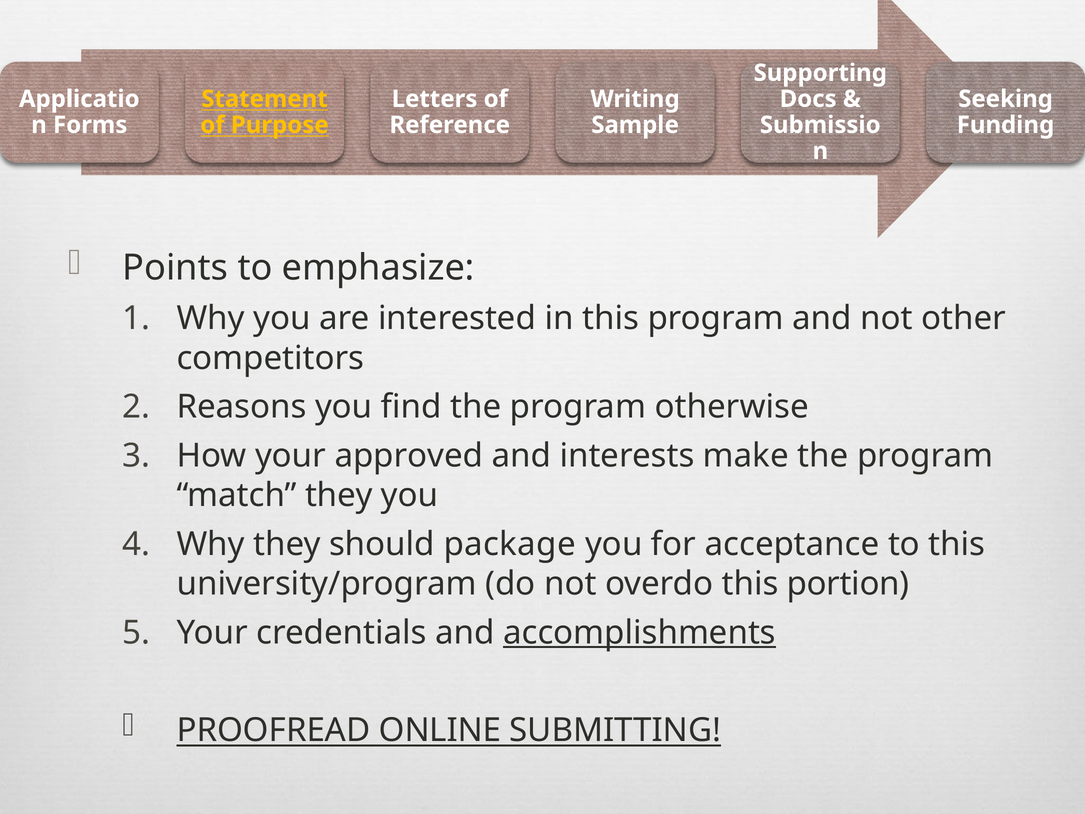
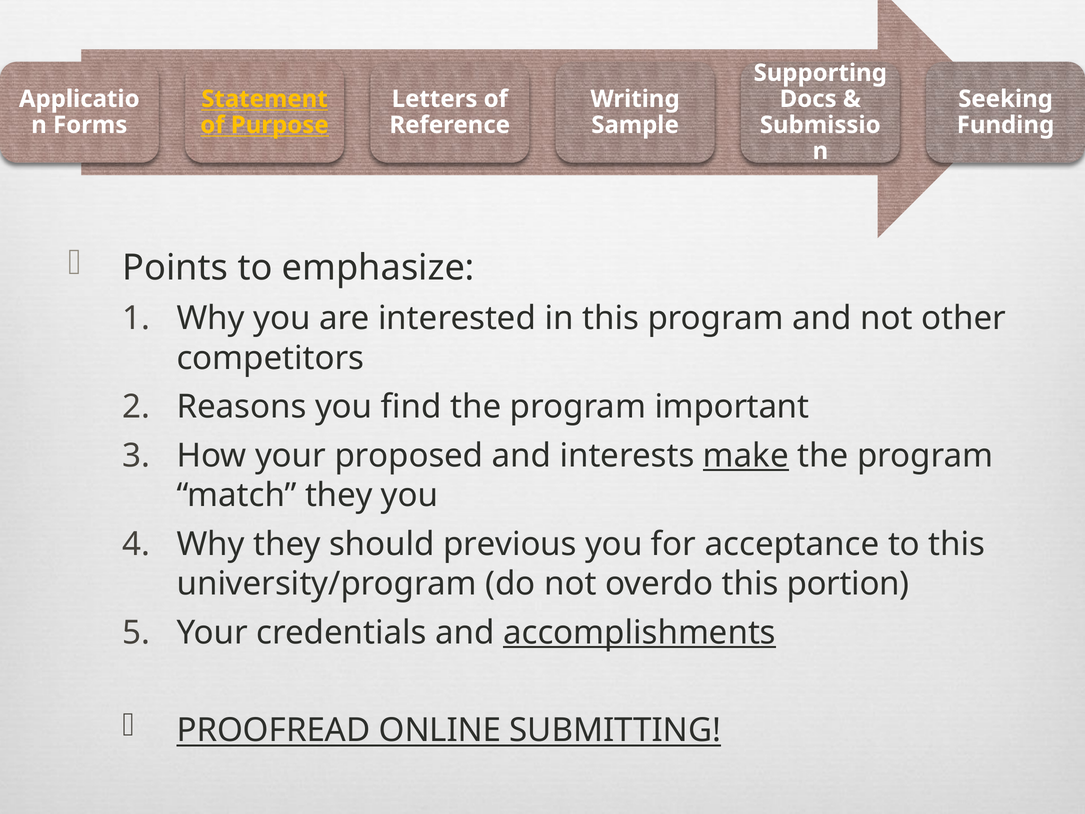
otherwise: otherwise -> important (732, 407)
approved: approved -> proposed (409, 456)
make underline: none -> present (746, 456)
package: package -> previous (510, 544)
